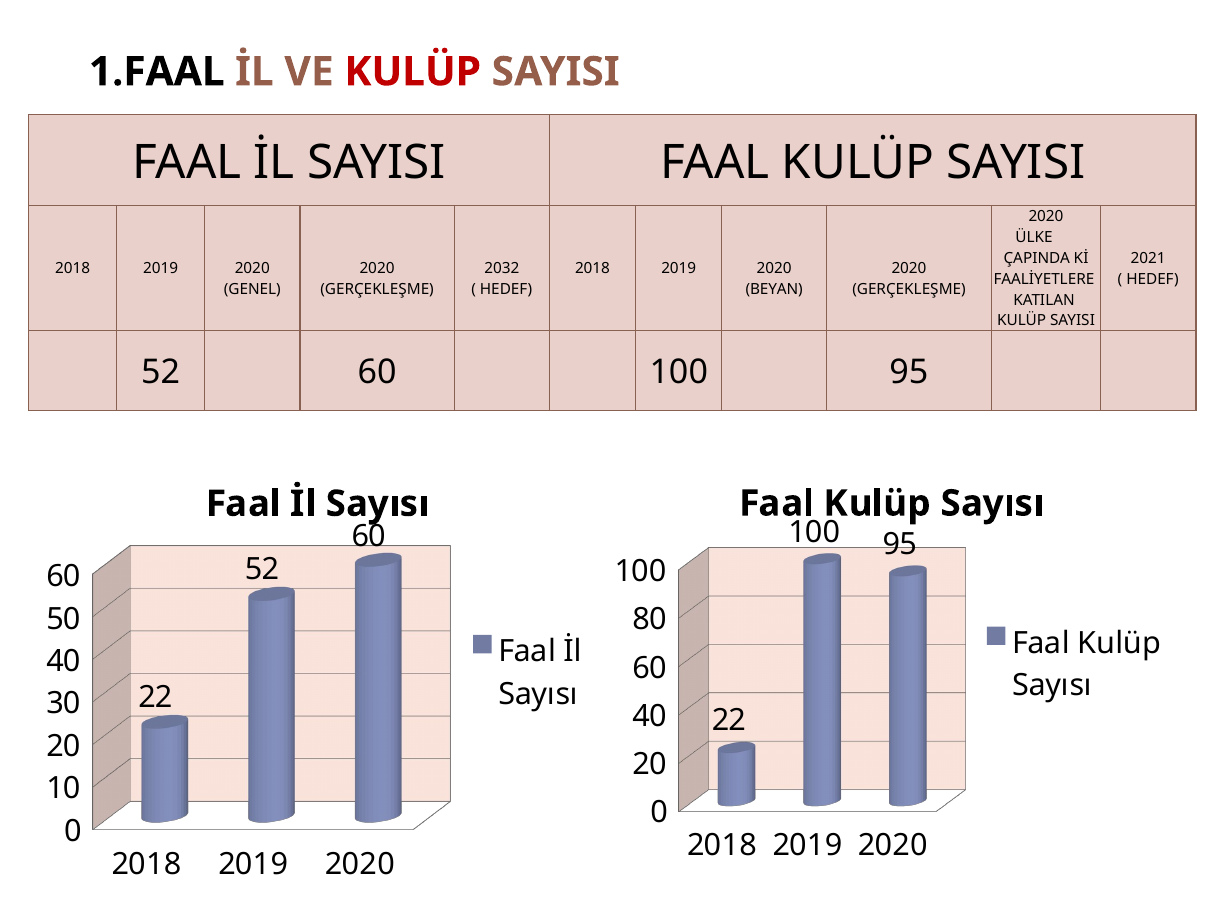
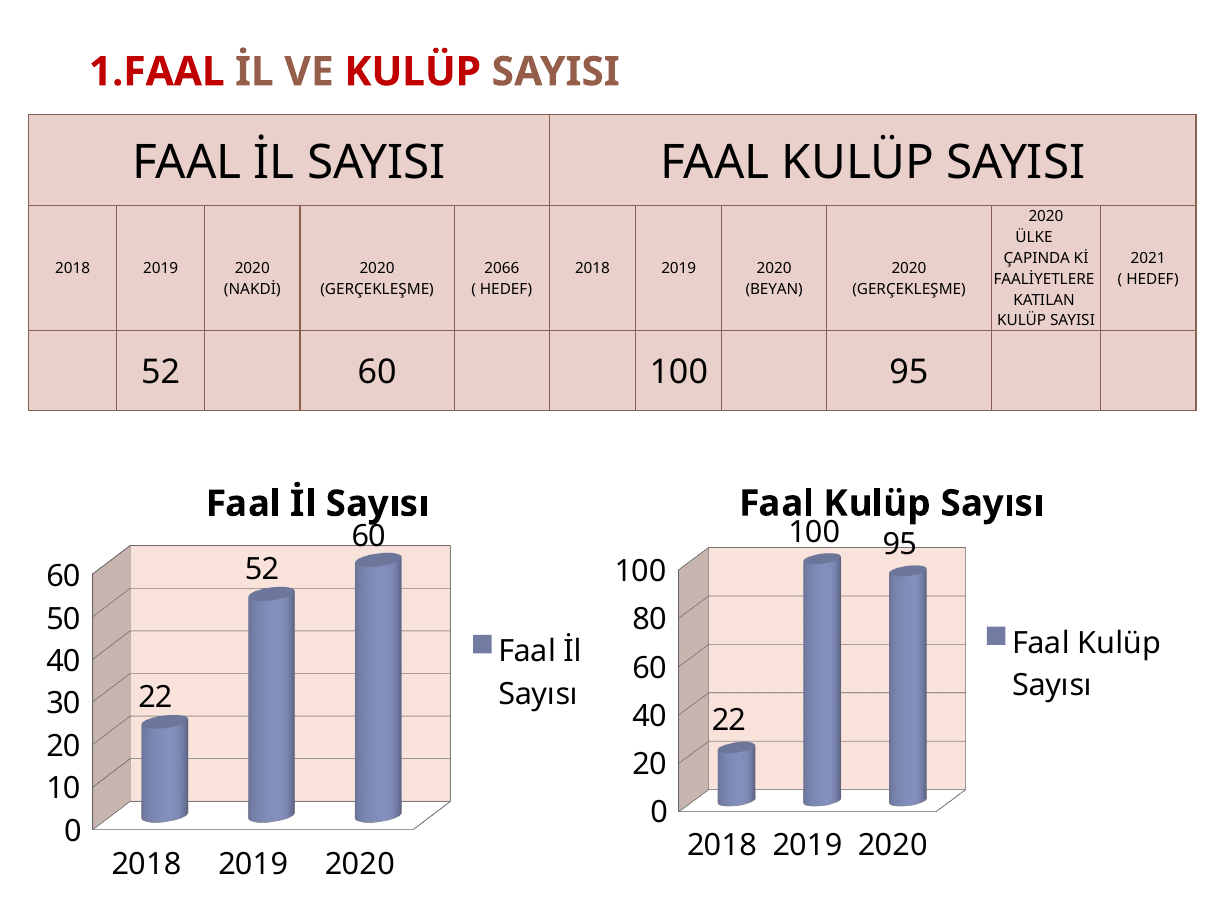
1.FAAL colour: black -> red (157, 72)
2032: 2032 -> 2066 (502, 269)
GENEL: GENEL -> NAKDİ (252, 289)
